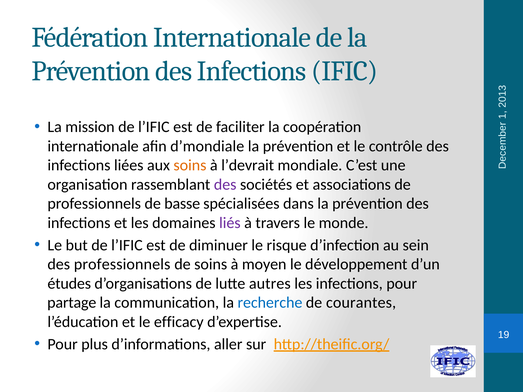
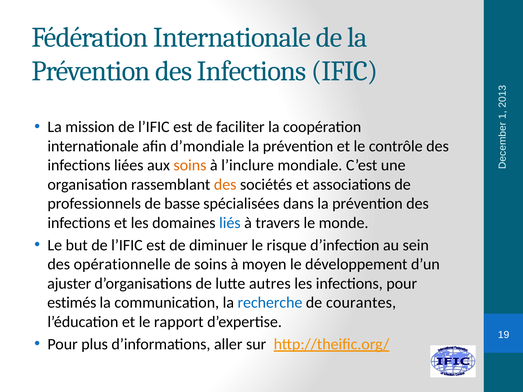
l’devrait: l’devrait -> l’inclure (248, 165)
des colour: purple -> orange (225, 185)
liés colour: purple -> blue (230, 223)
des professionnels: professionnels -> opérationnelle (122, 264)
études: études -> ajuster (69, 284)
partage: partage -> estimés (72, 303)
efficacy: efficacy -> rapport (179, 322)
